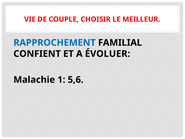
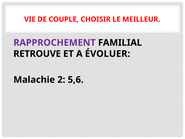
RAPPROCHEMENT colour: blue -> purple (55, 43)
CONFIENT: CONFIENT -> RETROUVE (37, 54)
1: 1 -> 2 (61, 80)
